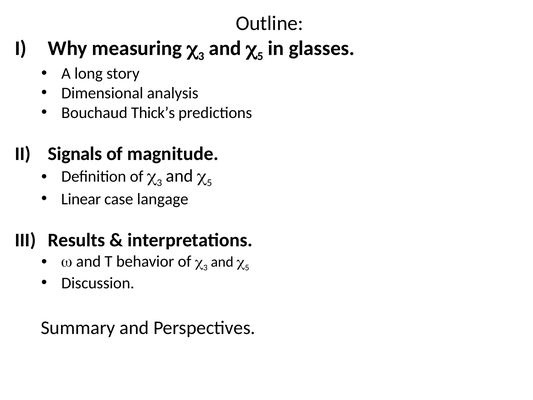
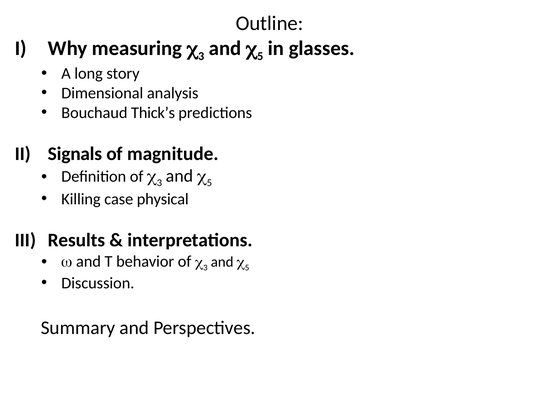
Linear: Linear -> Killing (81, 199)
langage: langage -> physical (163, 199)
